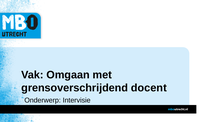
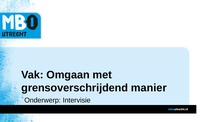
docent: docent -> manier (149, 88)
